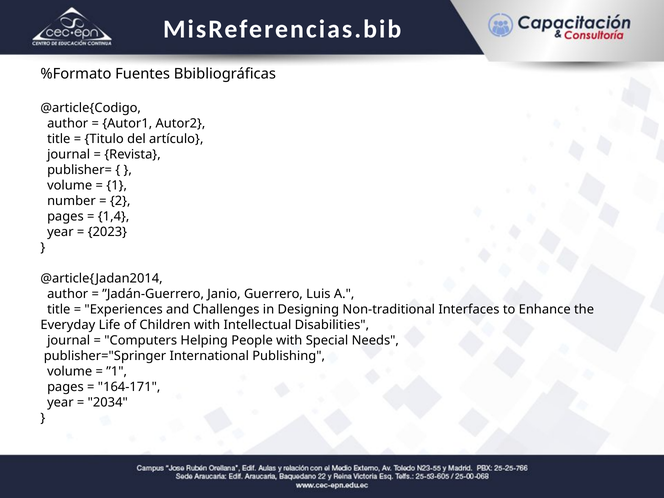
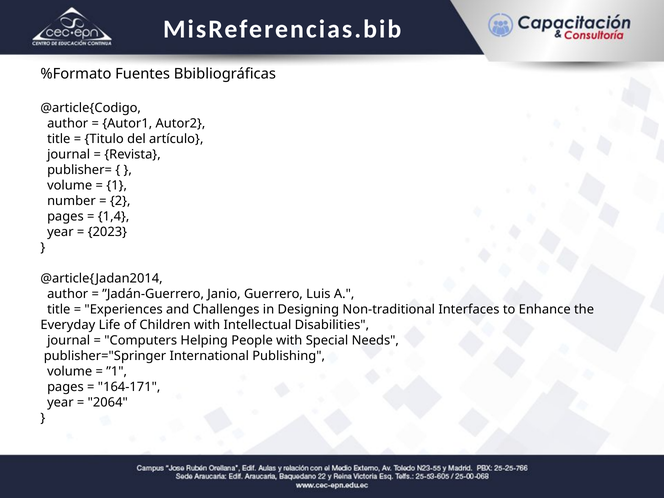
2034: 2034 -> 2064 (108, 403)
